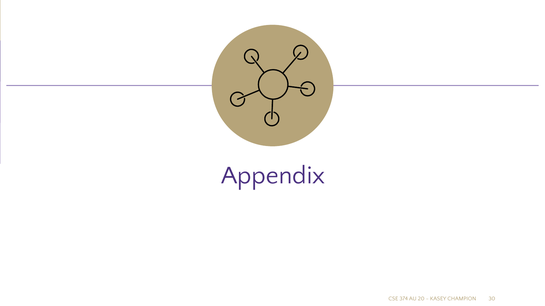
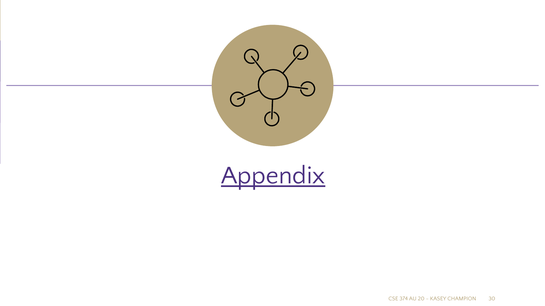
Appendix underline: none -> present (273, 176)
